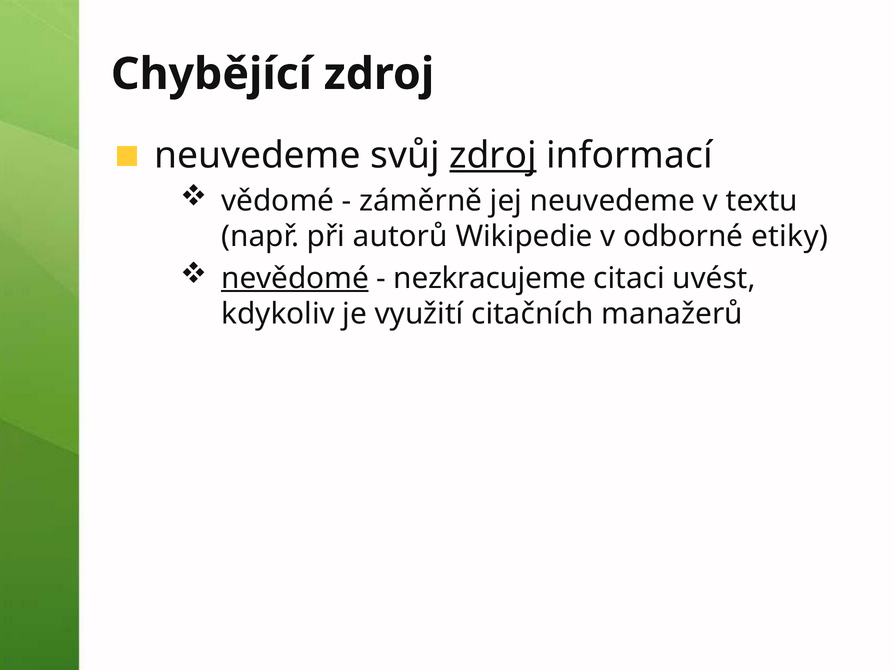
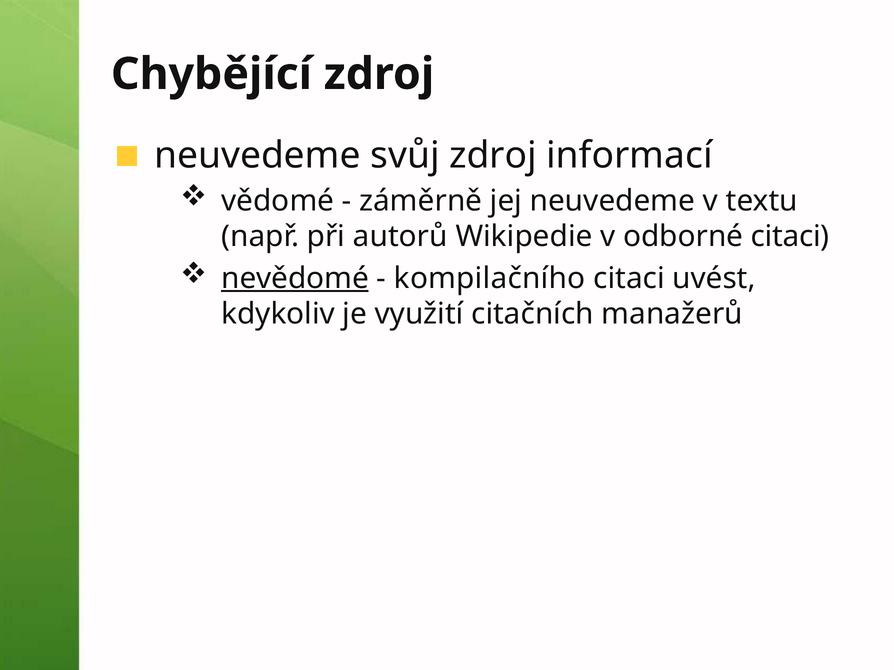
zdroj underline: present -> none (493, 155)
odborné etiky: etiky -> citaci (790, 237)
nezkracujeme: nezkracujeme -> kompilačního (490, 279)
